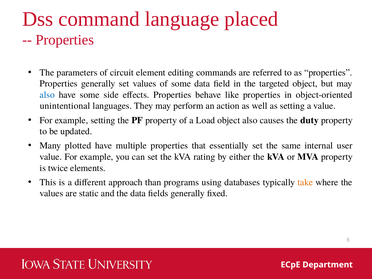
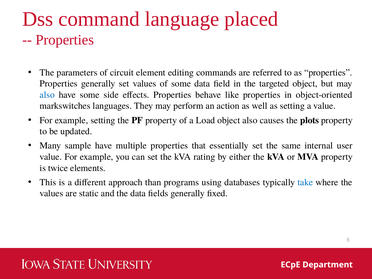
unintentional: unintentional -> markswitches (65, 106)
duty: duty -> plots (310, 120)
plotted: plotted -> sample (78, 146)
take colour: orange -> blue (305, 182)
